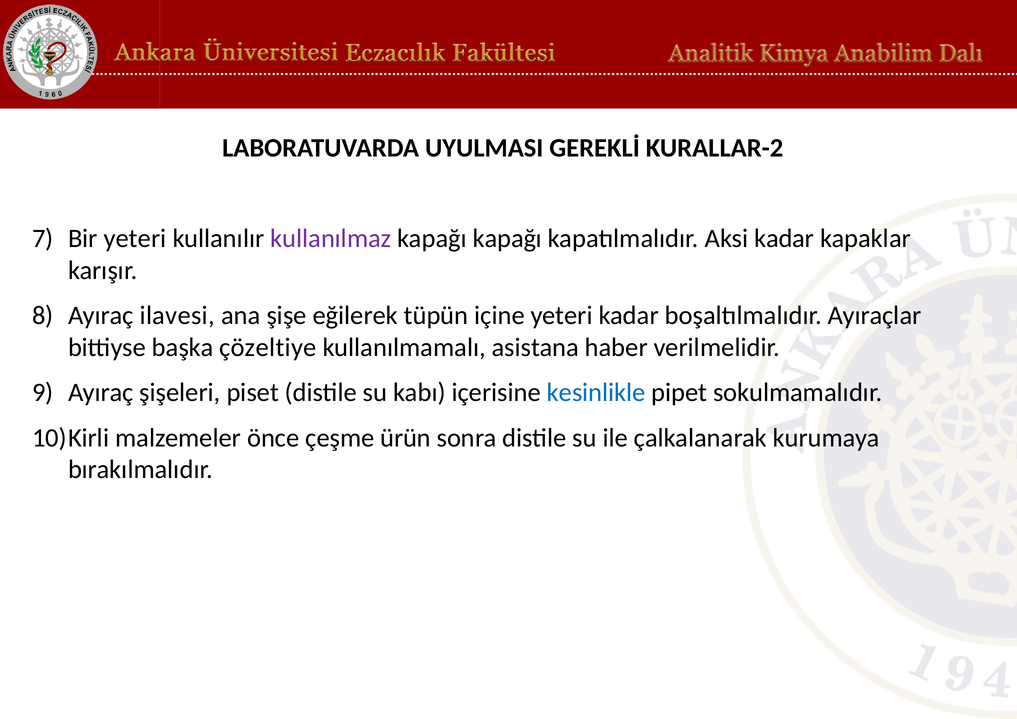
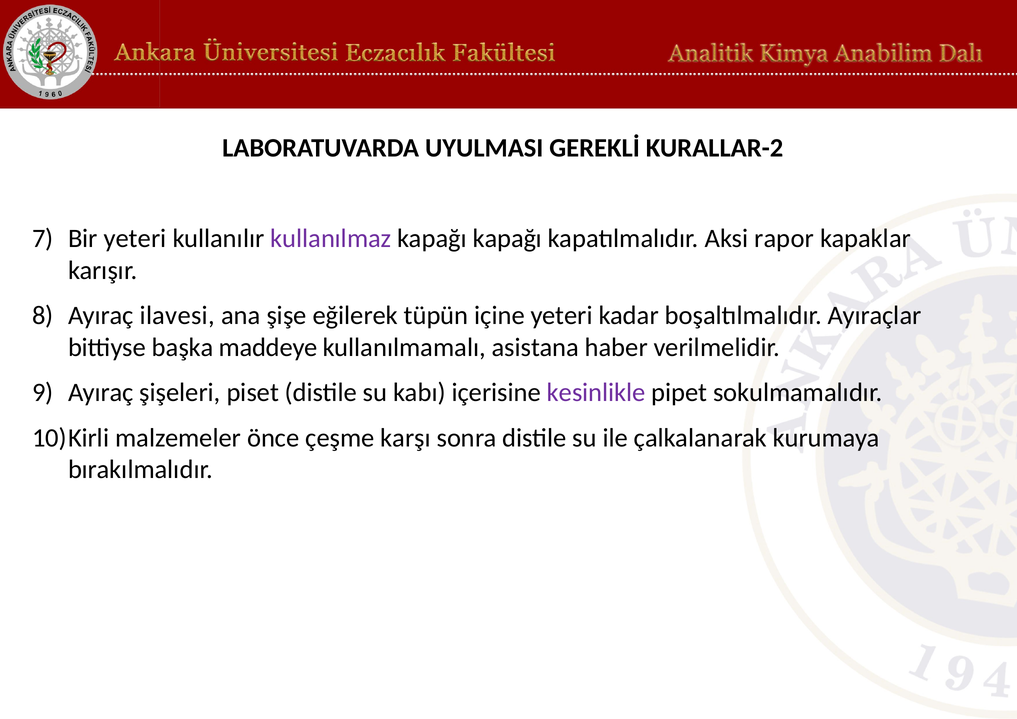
Aksi kadar: kadar -> rapor (784, 239)
çözeltiye: çözeltiye -> maddeye (268, 348)
kesinlikle colour: blue -> purple (596, 393)
ürün: ürün -> karşı (406, 438)
